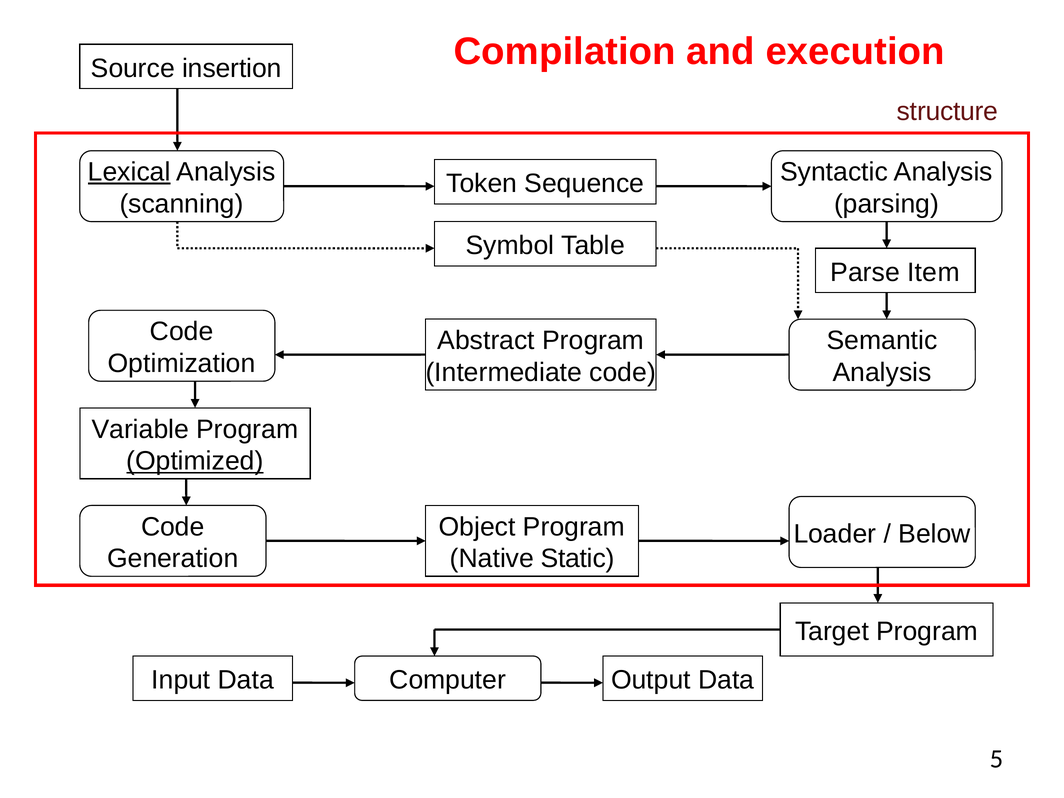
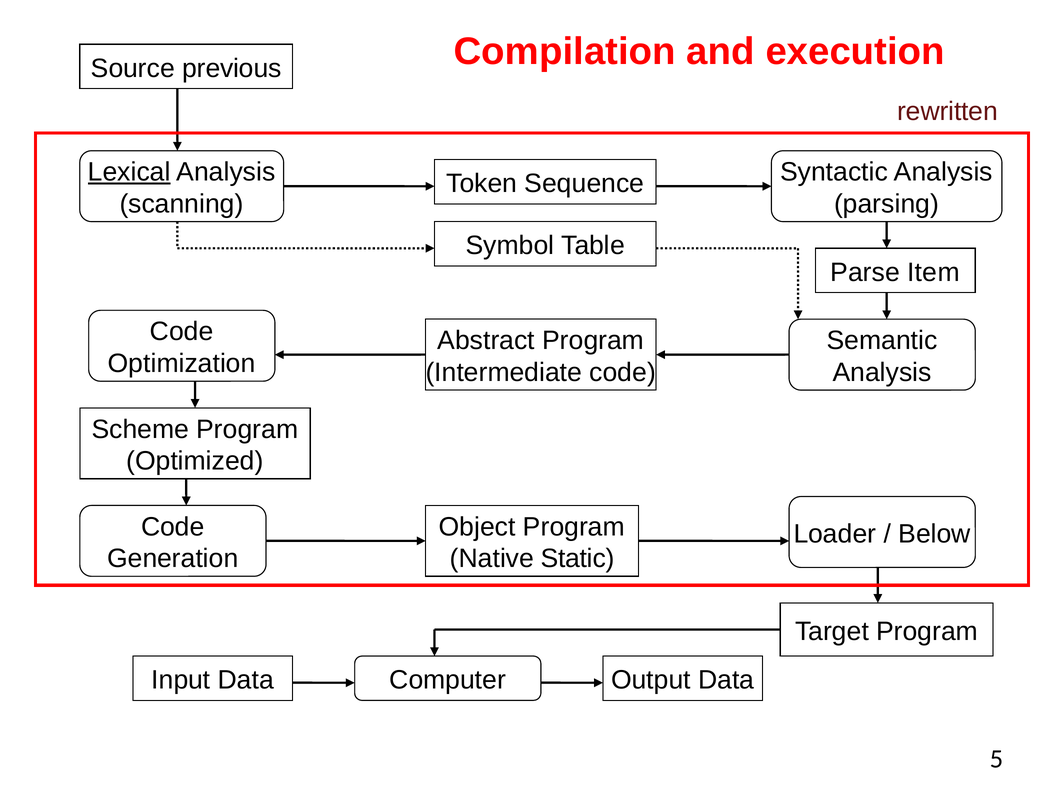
insertion: insertion -> previous (232, 68)
structure: structure -> rewritten (948, 112)
Variable: Variable -> Scheme (140, 429)
Optimized underline: present -> none (195, 461)
